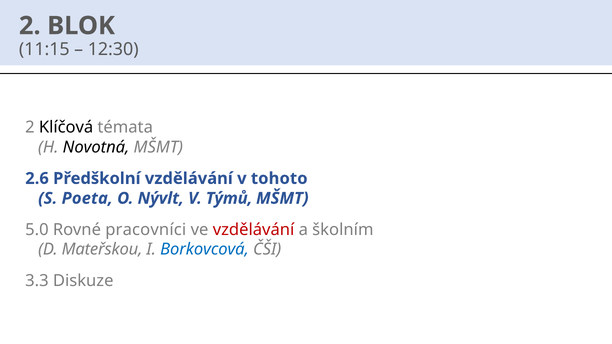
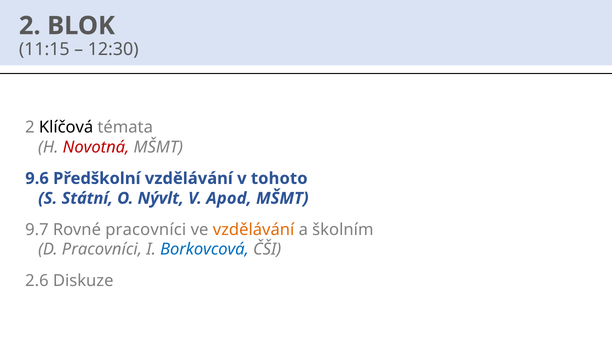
Novotná colour: black -> red (96, 147)
2.6: 2.6 -> 9.6 (37, 179)
Poeta: Poeta -> Státní (87, 198)
Týmů: Týmů -> Apod (229, 198)
5.0: 5.0 -> 9.7 (37, 230)
vzdělávání colour: red -> orange (254, 230)
D Mateřskou: Mateřskou -> Pracovníci (102, 250)
3.3: 3.3 -> 2.6 (37, 281)
